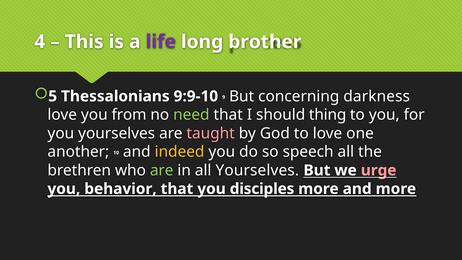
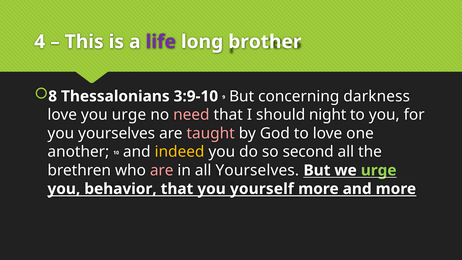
5: 5 -> 8 (53, 96)
9:9-10: 9:9-10 -> 3:9-10 (196, 96)
you from: from -> urge (129, 115)
need colour: light green -> pink (191, 115)
thing: thing -> night (328, 115)
speech: speech -> second (308, 152)
are colour: light green -> pink (162, 170)
urge colour: pink -> light green (379, 170)
disciples: disciples -> yourself (262, 189)
